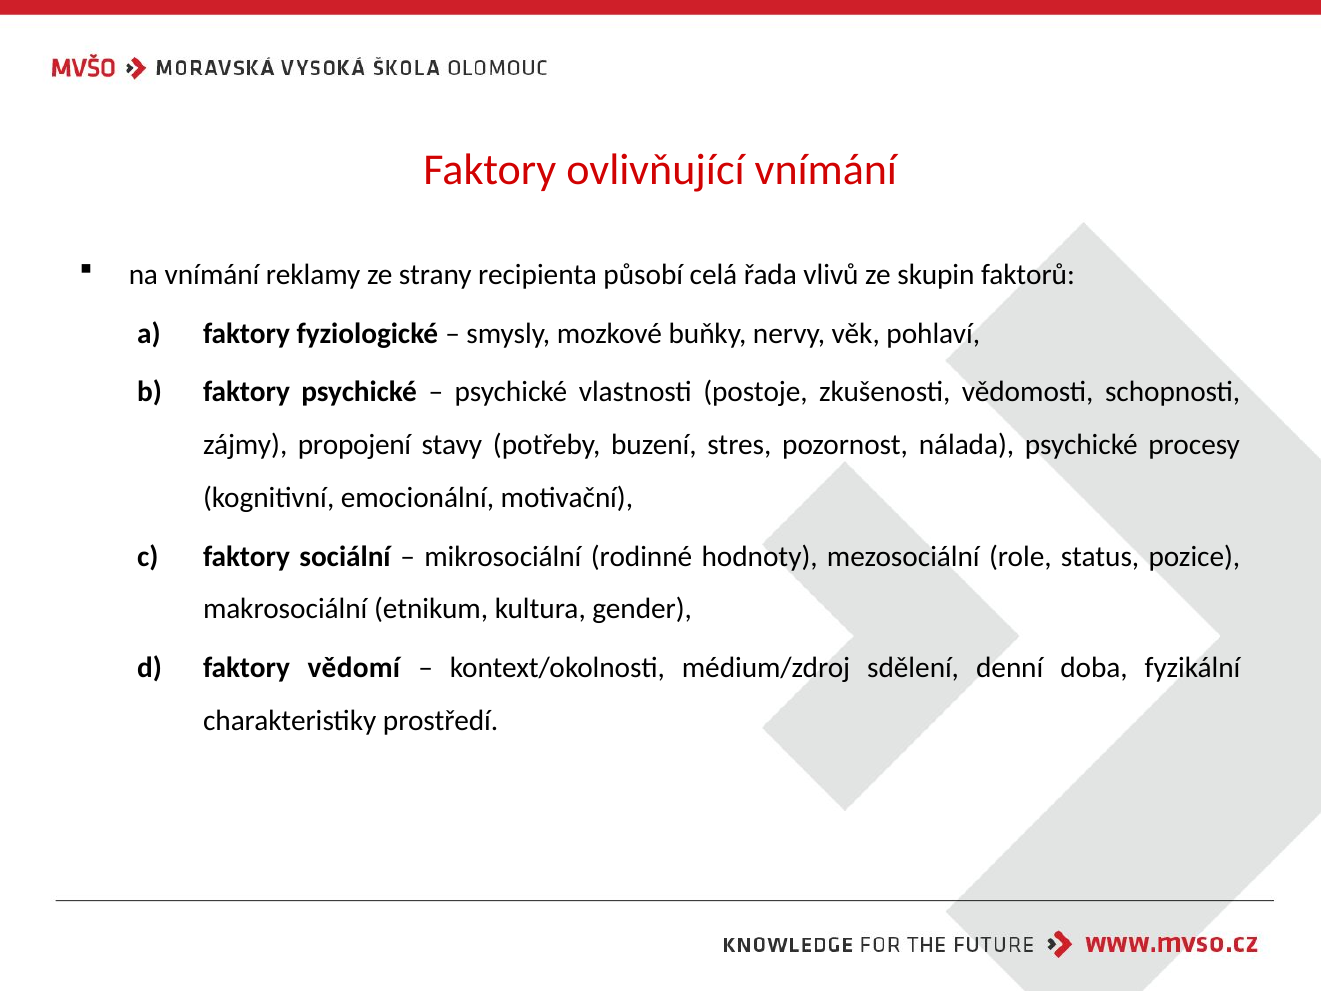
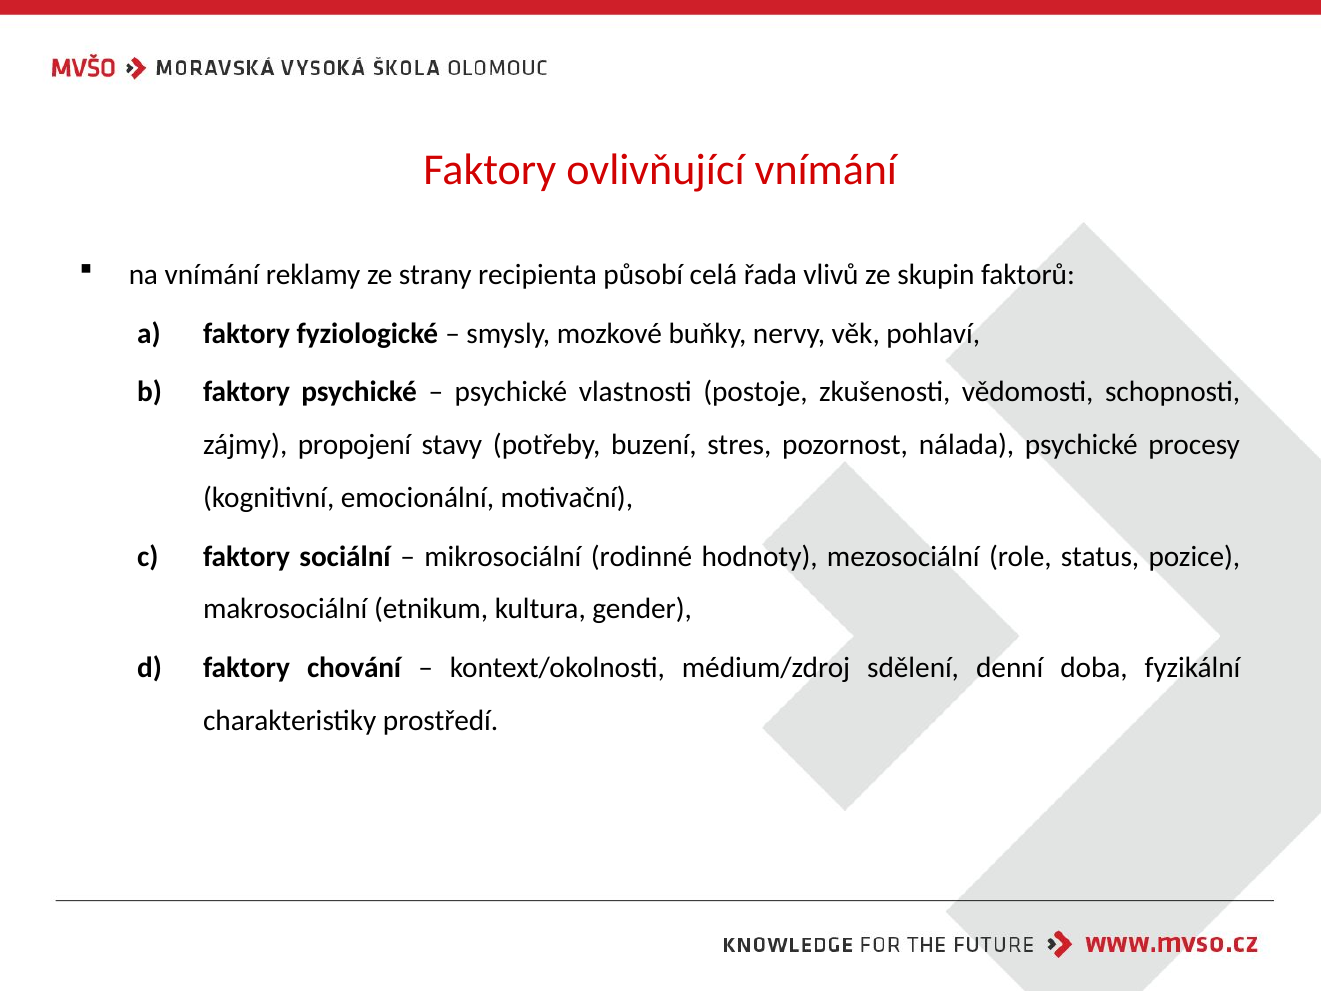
vědomí: vědomí -> chování (354, 668)
